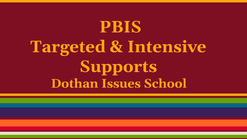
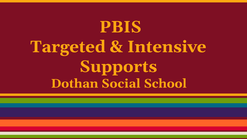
Issues: Issues -> Social (121, 84)
